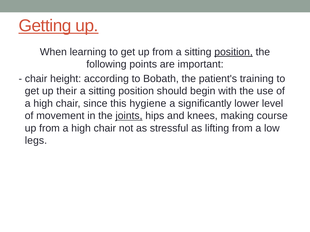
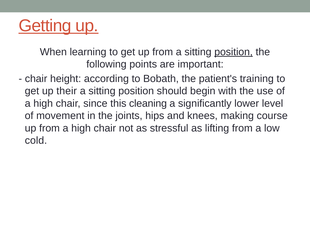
hygiene: hygiene -> cleaning (148, 104)
joints underline: present -> none (129, 116)
legs: legs -> cold (36, 141)
